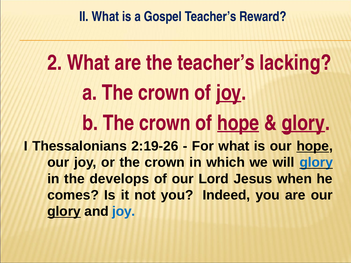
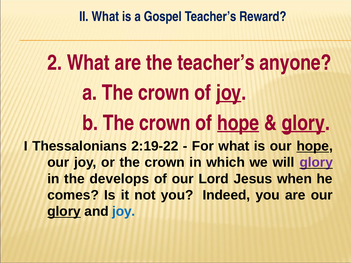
lacking: lacking -> anyone (295, 63)
2:19-26: 2:19-26 -> 2:19-22 (155, 146)
glory colour: blue -> purple (316, 163)
